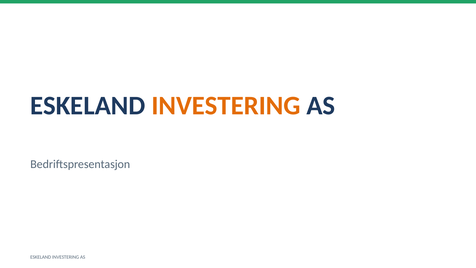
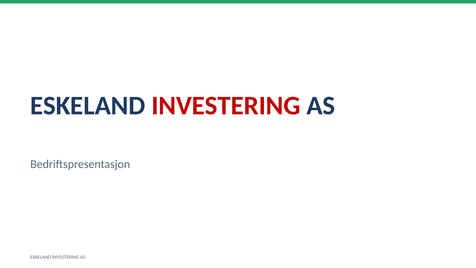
INVESTERING colour: orange -> red (226, 106)
